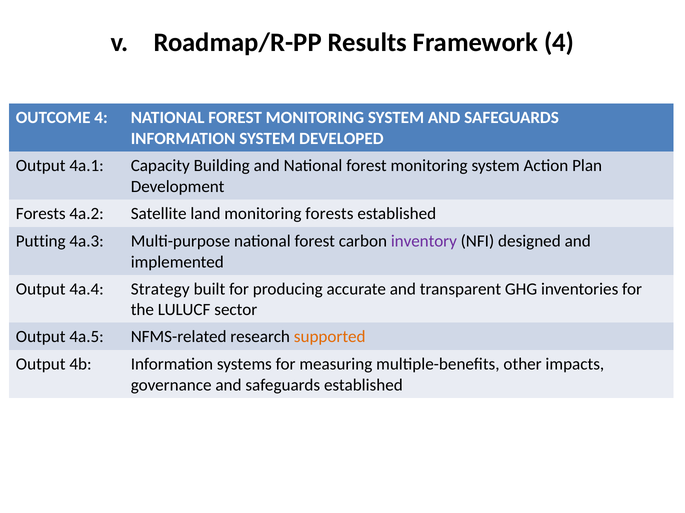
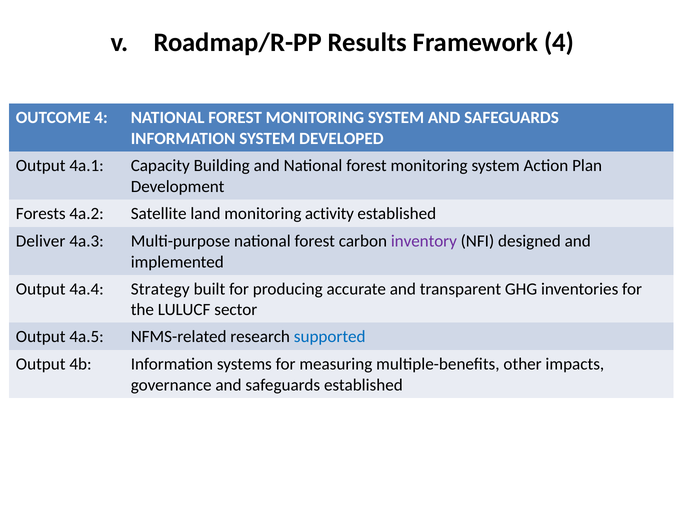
monitoring forests: forests -> activity (329, 214)
Putting: Putting -> Deliver (41, 241)
supported colour: orange -> blue (330, 337)
